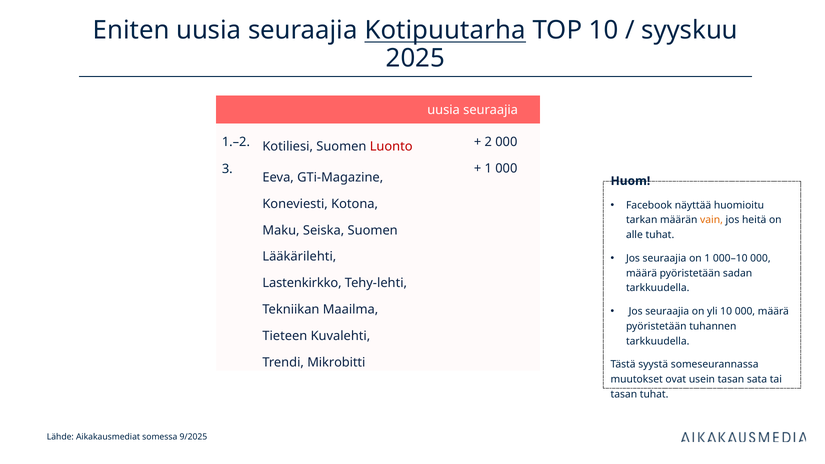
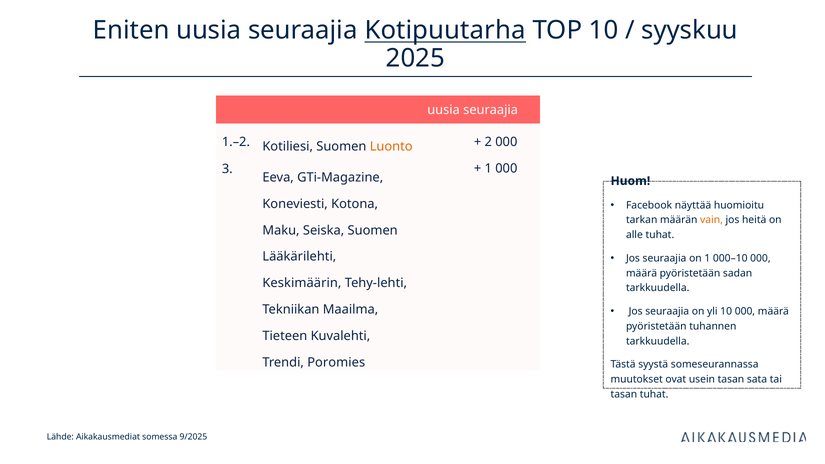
Luonto colour: red -> orange (391, 146)
Lastenkirkko: Lastenkirkko -> Keskimäärin (302, 283)
Mikrobitti: Mikrobitti -> Poromies (336, 363)
